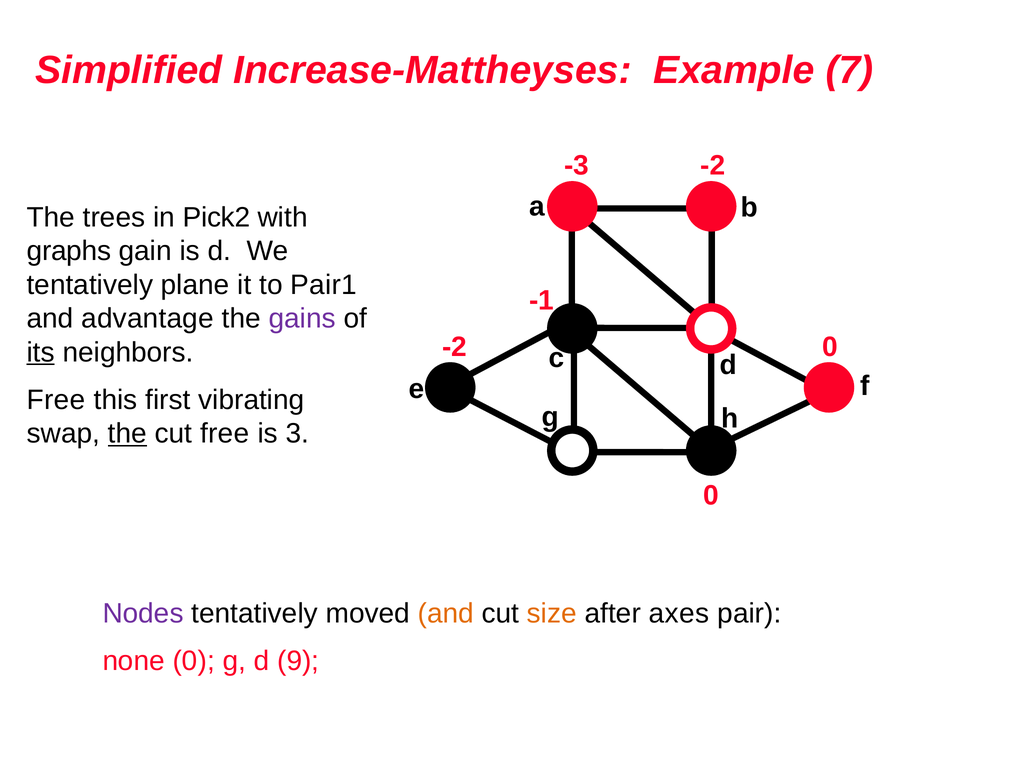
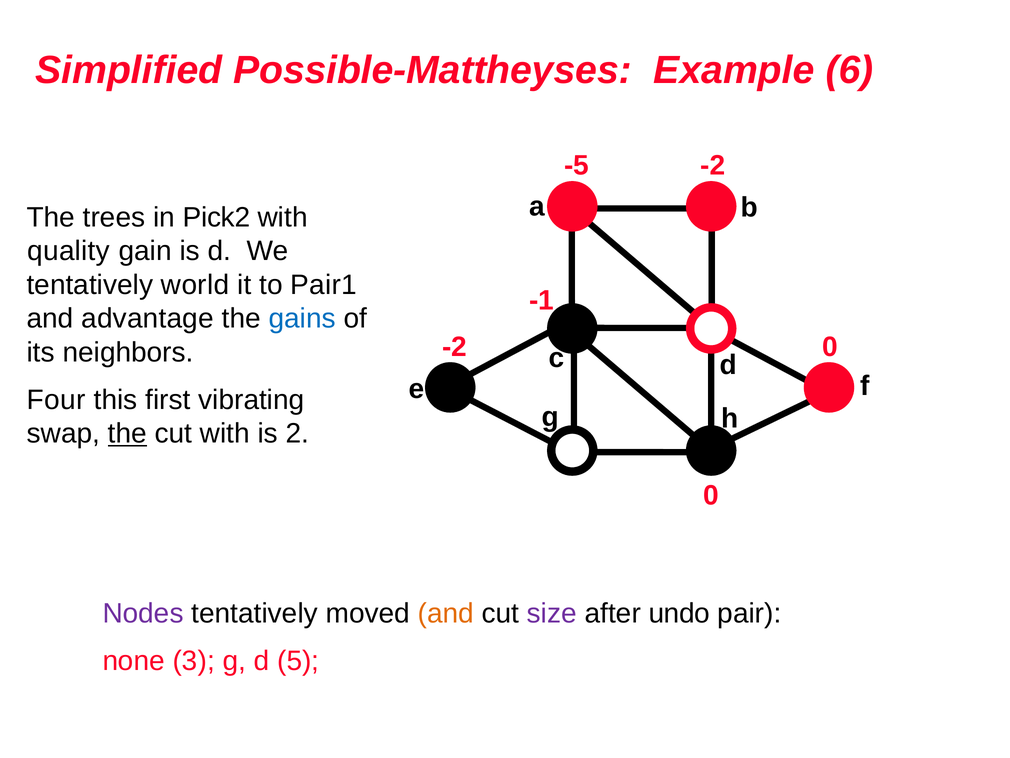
Increase-Mattheyses: Increase-Mattheyses -> Possible-Mattheyses (433, 70)
7: 7 -> 6 (849, 70)
-3: -3 -> -5 (577, 166)
graphs: graphs -> quality (69, 251)
plane: plane -> world (195, 285)
gains colour: purple -> blue (302, 318)
its underline: present -> none (41, 352)
Free: Free -> Four (56, 400)
cut free: free -> with (225, 433)
3: 3 -> 2 (297, 433)
size colour: orange -> purple (552, 613)
axes: axes -> undo (679, 613)
none 0: 0 -> 3 (194, 661)
9: 9 -> 5 (298, 661)
